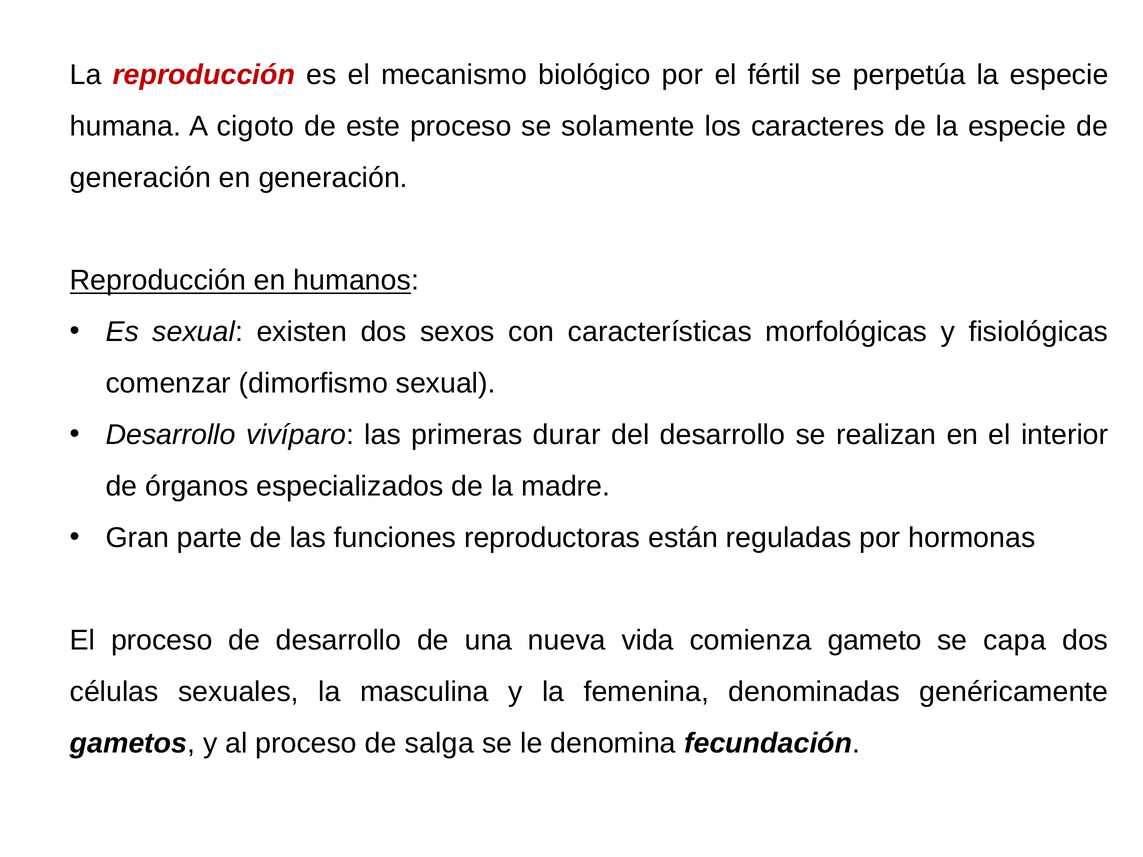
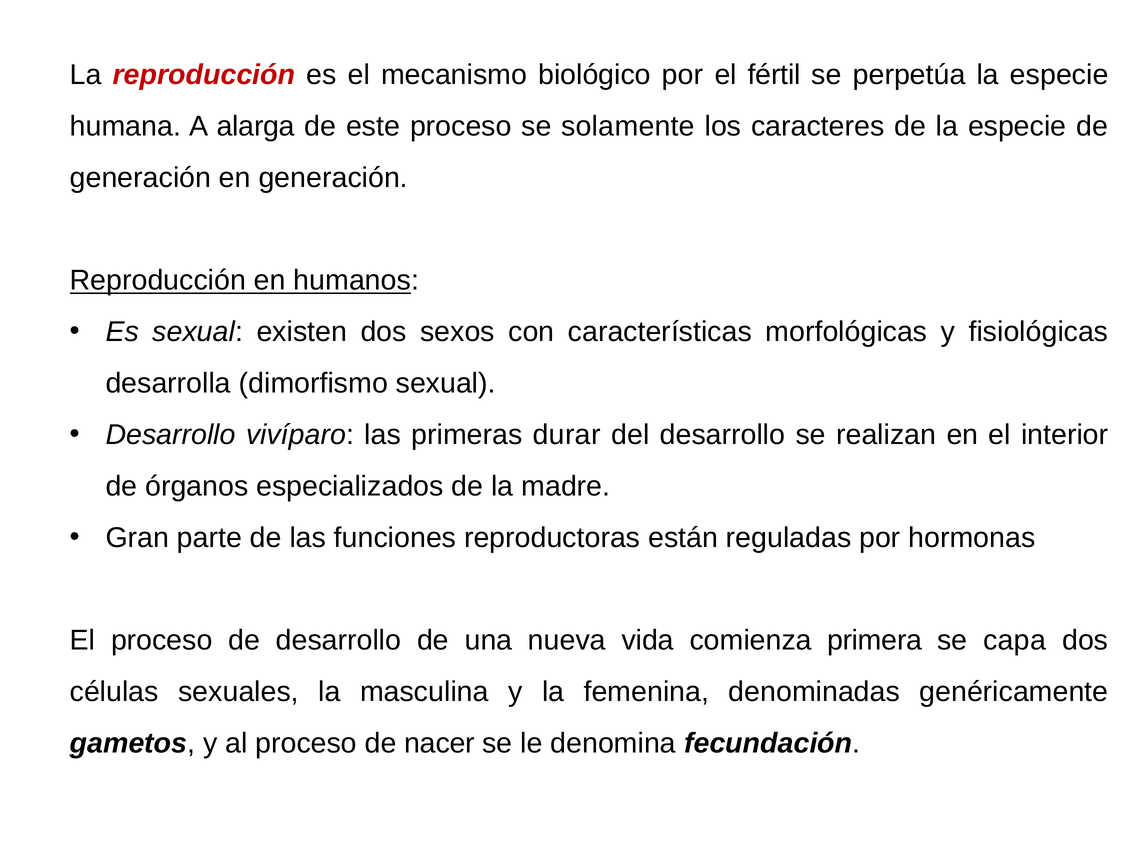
cigoto: cigoto -> alarga (256, 126)
comenzar: comenzar -> desarrolla (168, 384)
gameto: gameto -> primera (875, 641)
salga: salga -> nacer (440, 744)
